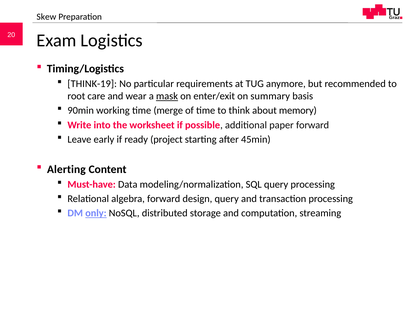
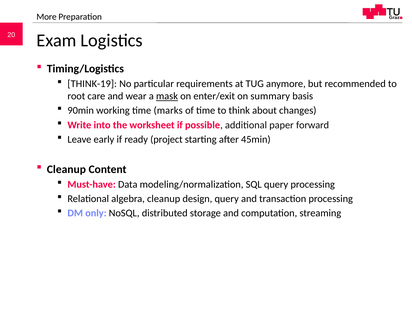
Skew: Skew -> More (47, 17)
merge: merge -> marks (168, 111)
memory: memory -> changes (298, 111)
Alerting: Alerting -> Cleanup (66, 169)
algebra forward: forward -> cleanup (164, 199)
only underline: present -> none (96, 213)
